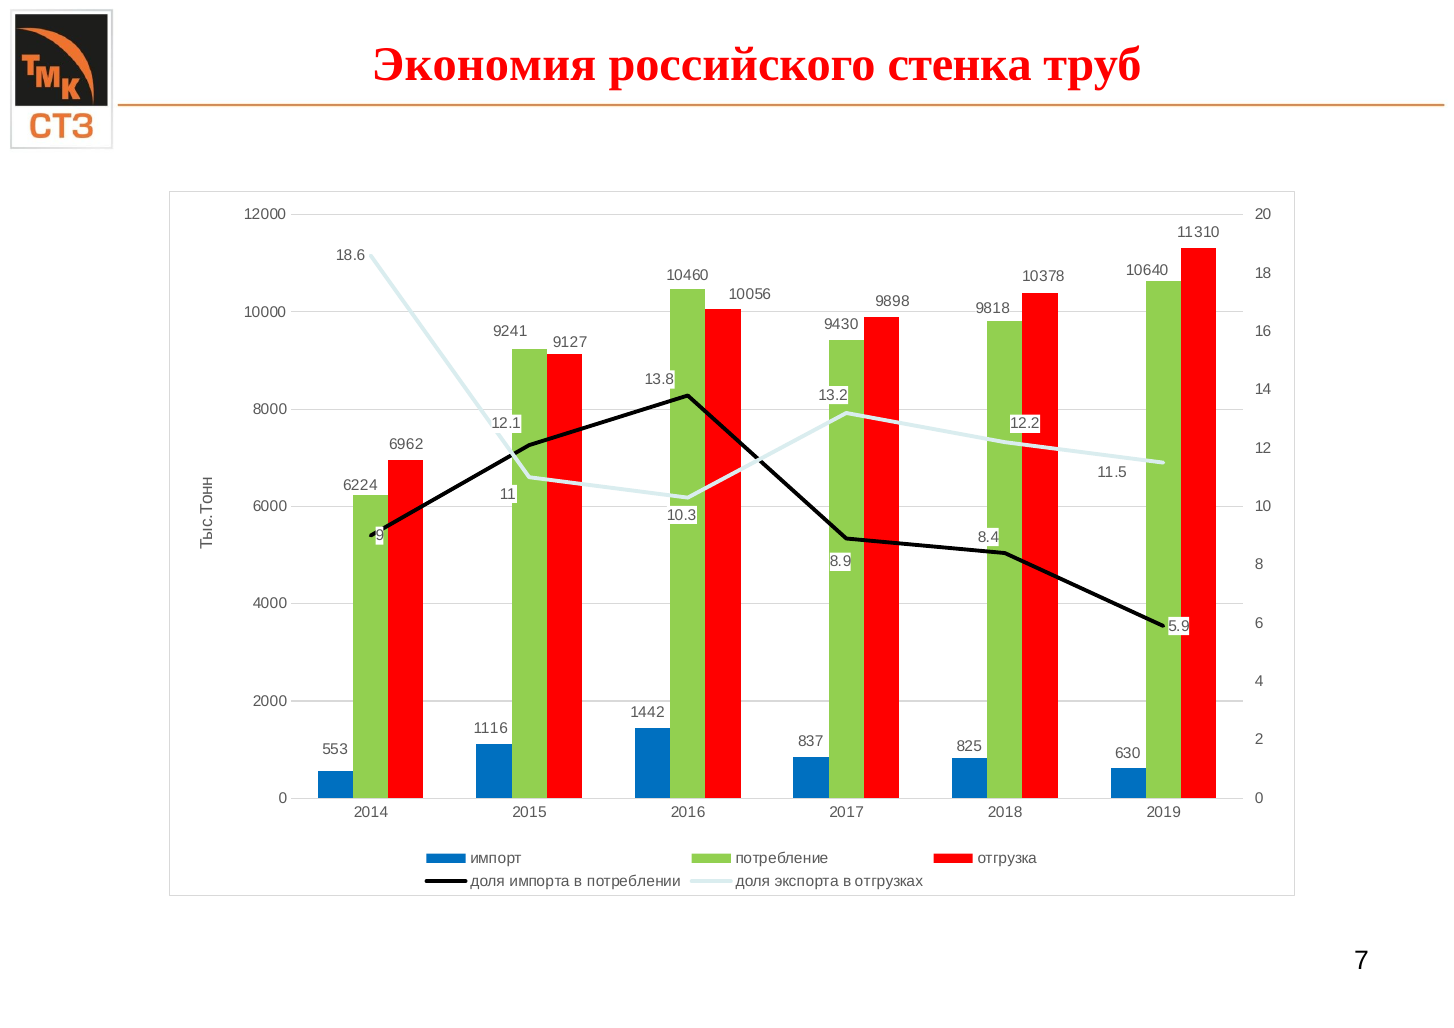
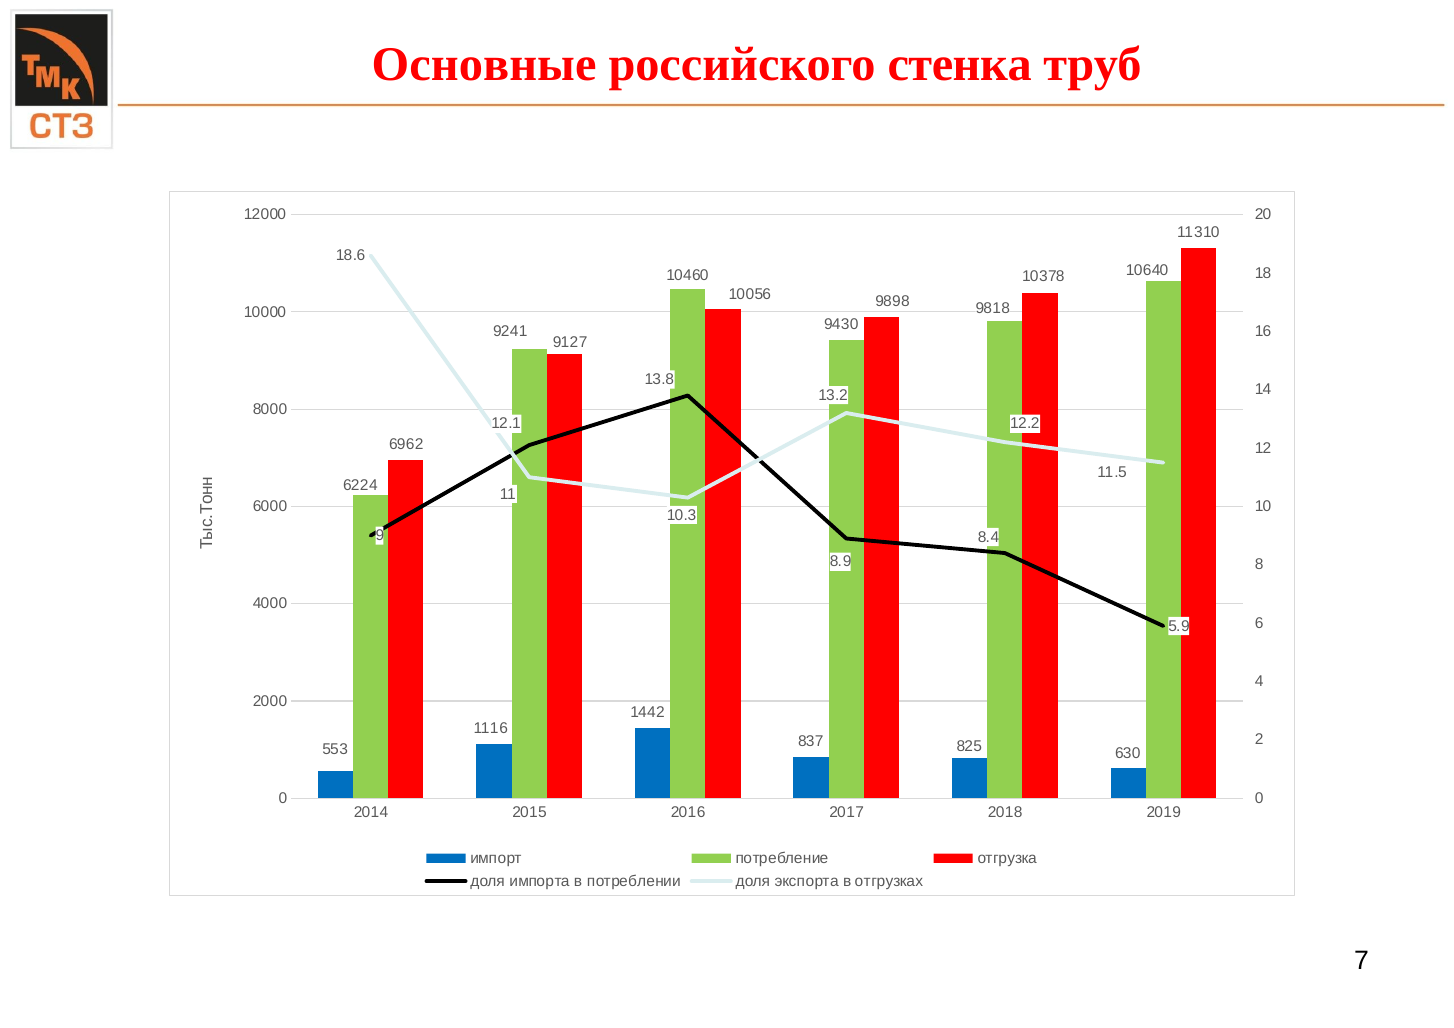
Экономия: Экономия -> Основные (484, 65)
